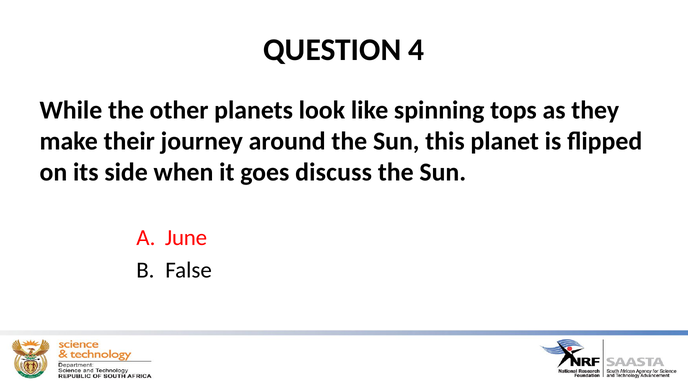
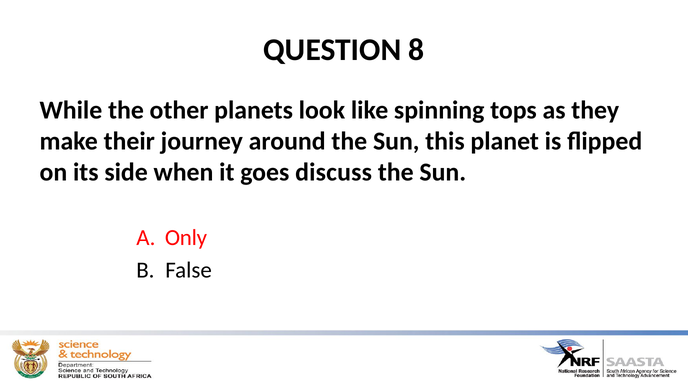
4: 4 -> 8 (416, 50)
June: June -> Only (186, 238)
